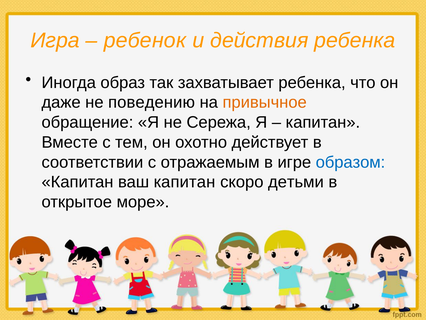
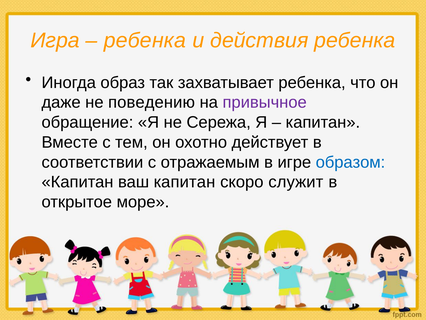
ребенок: ребенок -> ребенка (145, 40)
привычное colour: orange -> purple (265, 102)
детьми: детьми -> служит (296, 182)
